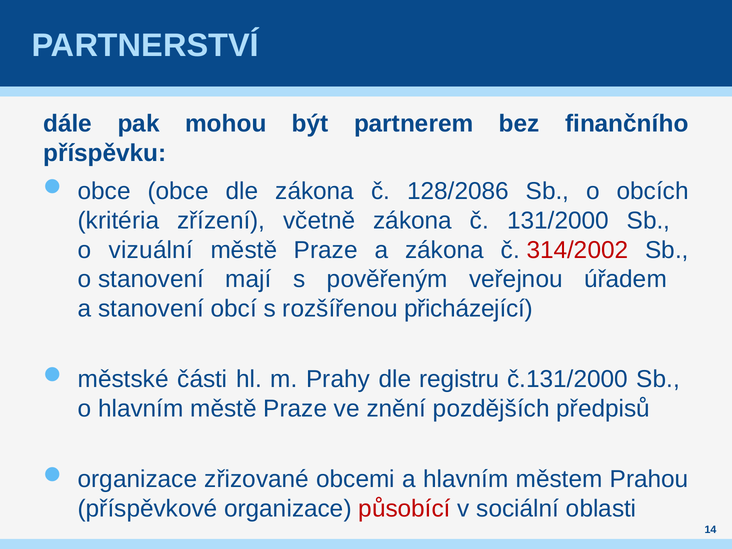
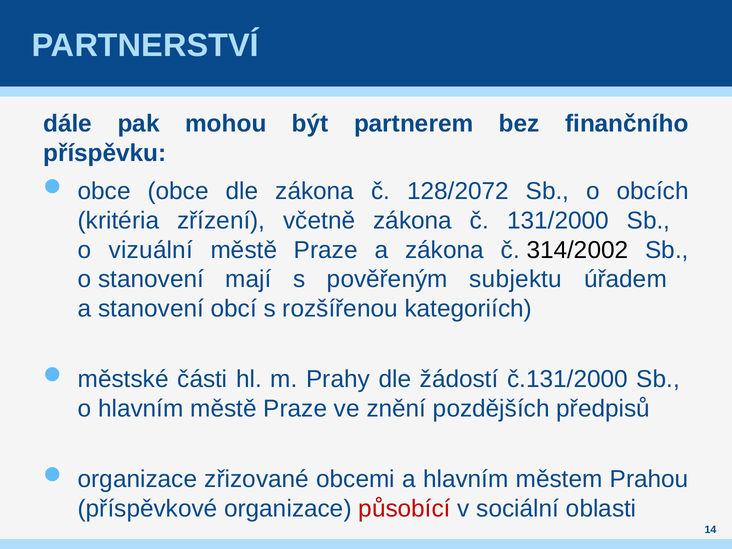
128/2086: 128/2086 -> 128/2072 (458, 191)
314/2002 colour: red -> black (577, 250)
veřejnou: veřejnou -> subjektu (516, 279)
přicházející: přicházející -> kategoriích (468, 309)
registru: registru -> žádostí (459, 379)
